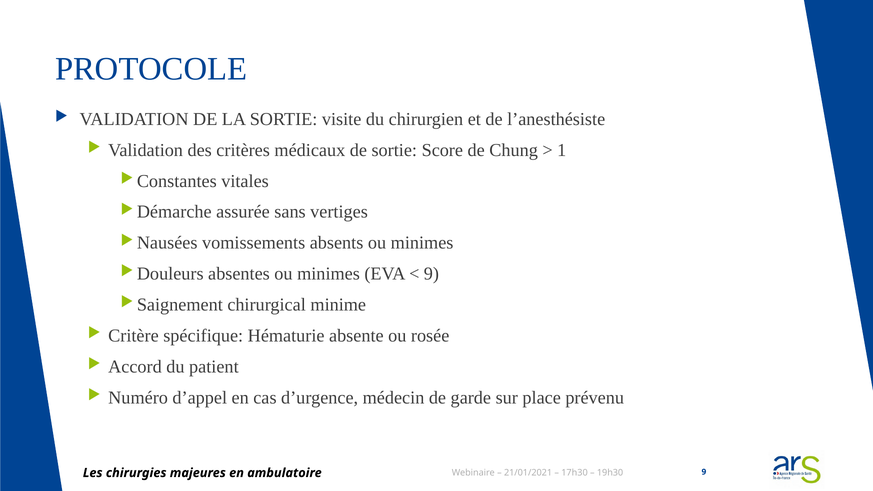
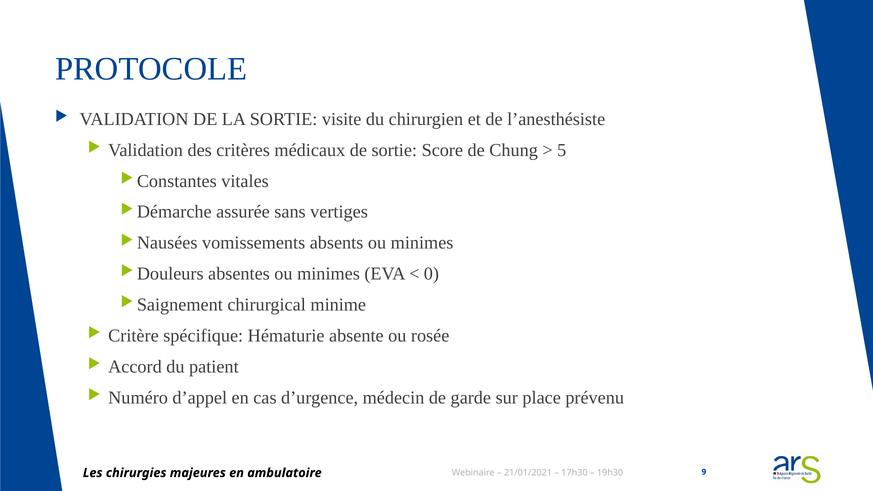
1: 1 -> 5 (562, 150)
9: 9 -> 0 (431, 274)
